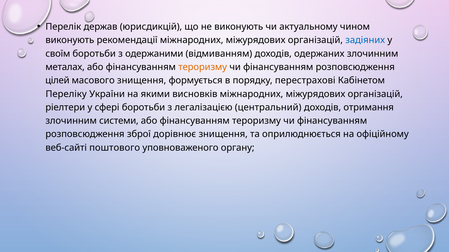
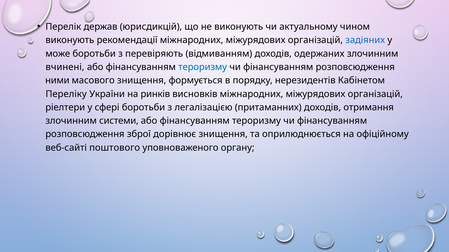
своїм: своїм -> може (58, 54)
одержаними: одержаними -> перевіряють (154, 54)
металах: металах -> вчинені (65, 67)
тероризму colour: orange -> blue (203, 67)
цілей: цілей -> ними (57, 81)
перестрахові: перестрахові -> нерезидентів (305, 81)
якими: якими -> ринків (155, 94)
центральний: центральний -> притаманних (268, 108)
